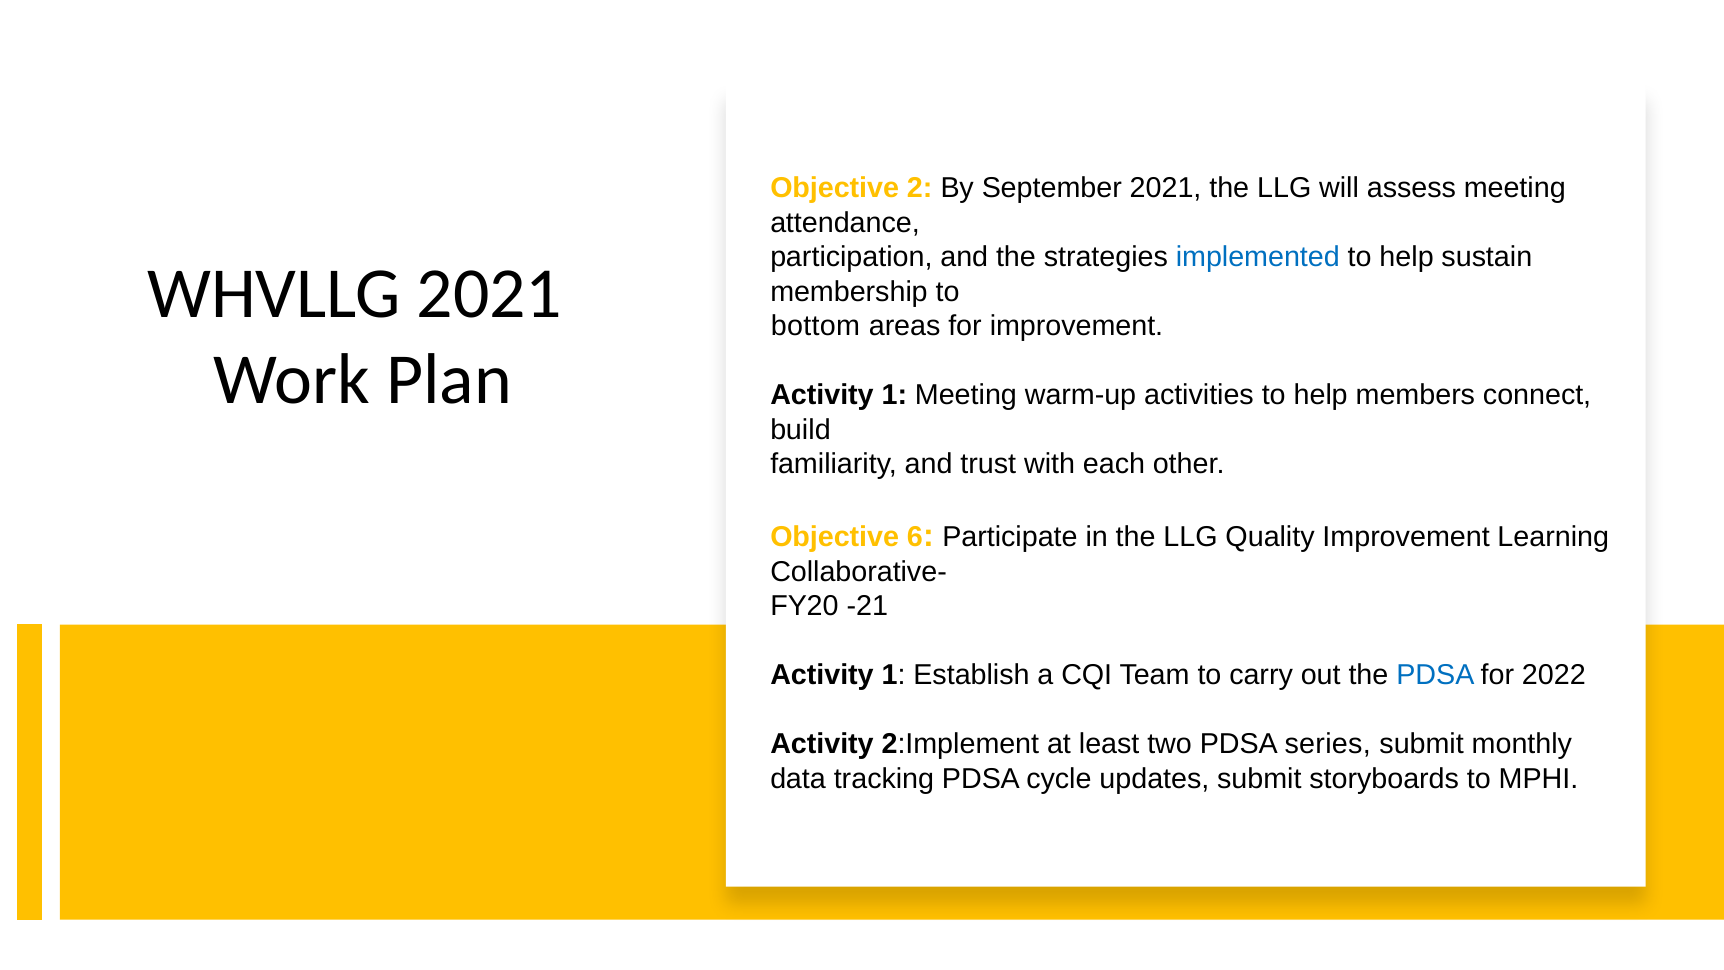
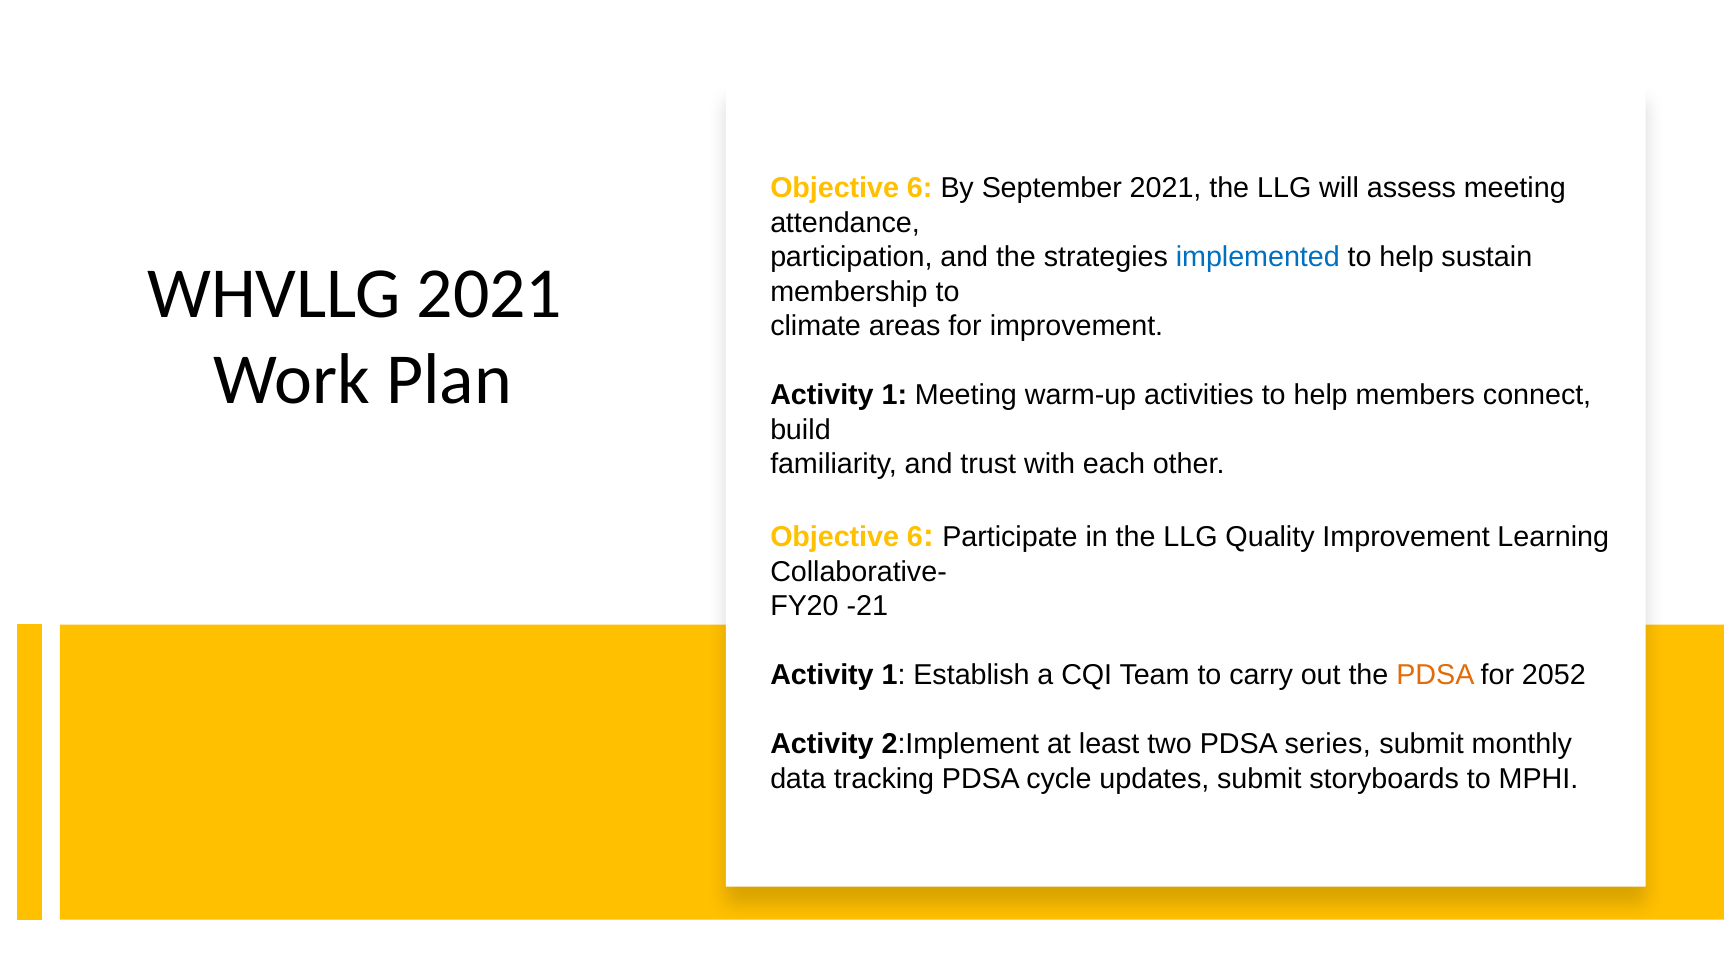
2: 2 -> 6 (920, 188)
bottom: bottom -> climate (816, 326)
PDSA colour: blue -> orange (1435, 675)
2022: 2022 -> 2052 (1554, 675)
